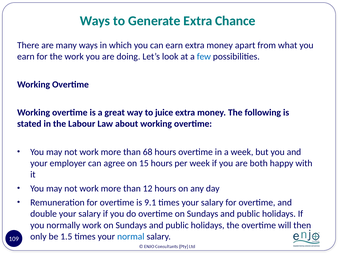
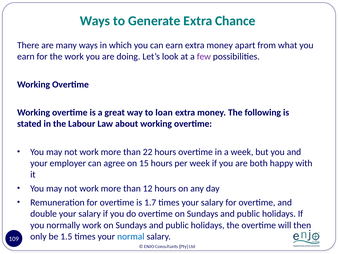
few colour: blue -> purple (204, 56)
juice: juice -> loan (164, 112)
68: 68 -> 22 (148, 152)
9.1: 9.1 -> 1.7 (150, 202)
